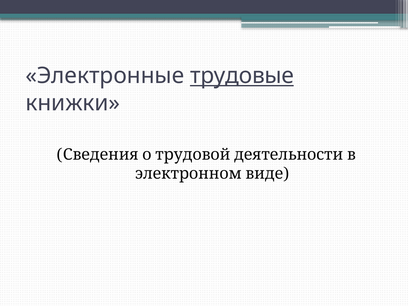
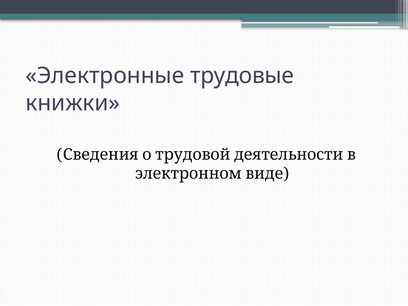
трудовые underline: present -> none (242, 76)
